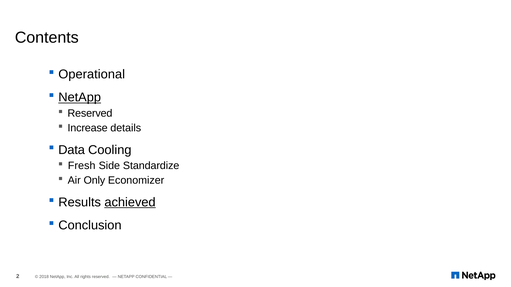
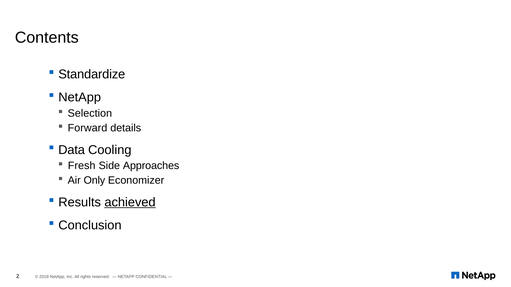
Operational: Operational -> Standardize (92, 74)
NetApp underline: present -> none (80, 98)
Reserved: Reserved -> Selection (90, 114)
Increase: Increase -> Forward (88, 128)
Standardize: Standardize -> Approaches (151, 166)
